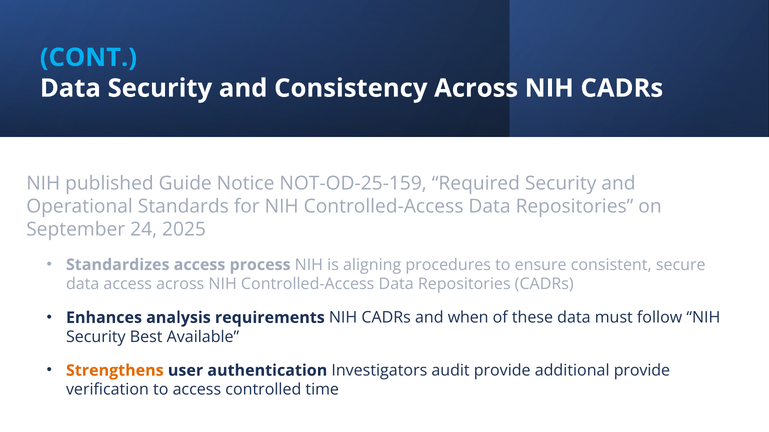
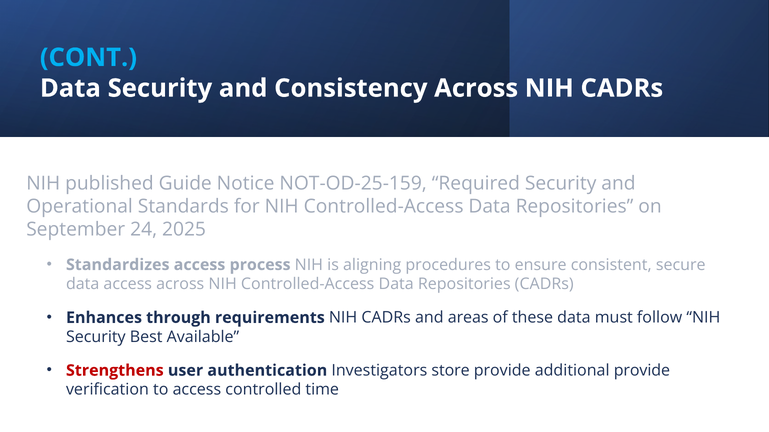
analysis: analysis -> through (178, 318)
when: when -> areas (468, 318)
Strengthens colour: orange -> red (115, 371)
audit: audit -> store (451, 371)
